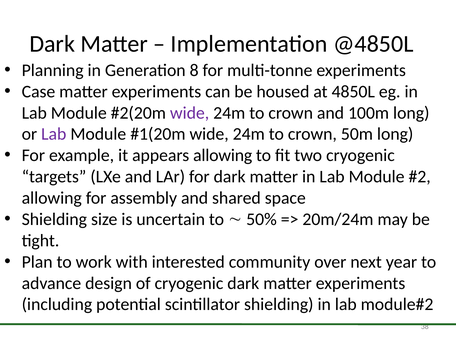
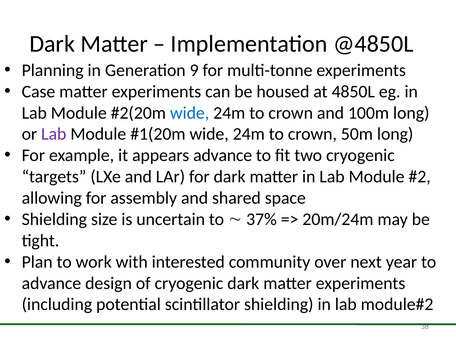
8: 8 -> 9 (194, 70)
wide colour: purple -> blue (190, 113)
appears allowing: allowing -> advance (223, 155)
50%: 50% -> 37% (261, 219)
